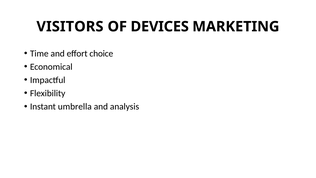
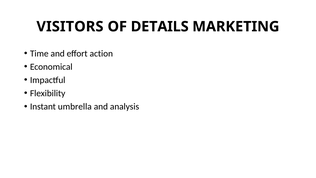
DEVICES: DEVICES -> DETAILS (160, 27)
choice: choice -> action (101, 53)
